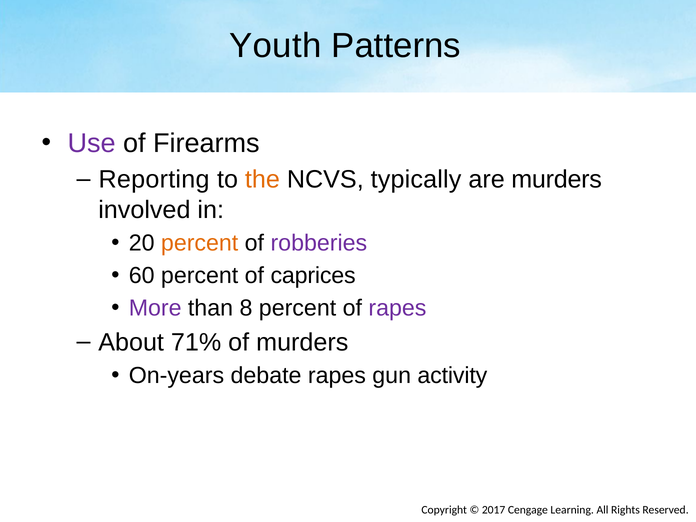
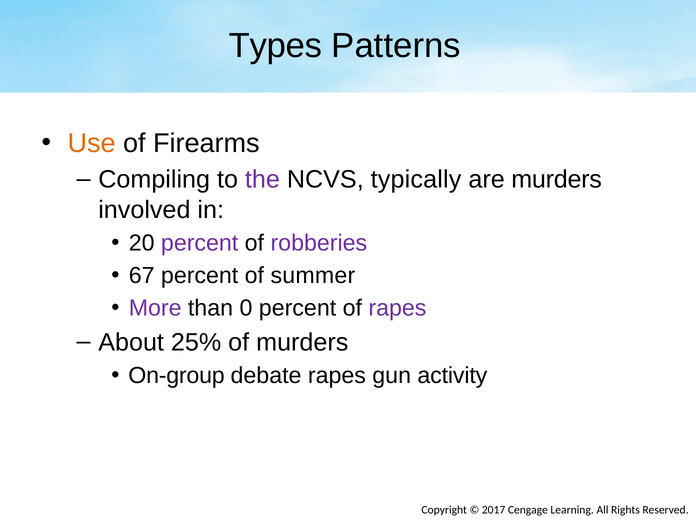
Youth: Youth -> Types (276, 46)
Use colour: purple -> orange (92, 143)
Reporting: Reporting -> Compiling (154, 180)
the colour: orange -> purple (262, 180)
percent colour: orange -> purple (200, 243)
60: 60 -> 67 (142, 276)
caprices: caprices -> summer (313, 276)
8: 8 -> 0 (246, 308)
71%: 71% -> 25% (196, 342)
On-years: On-years -> On-group (177, 376)
